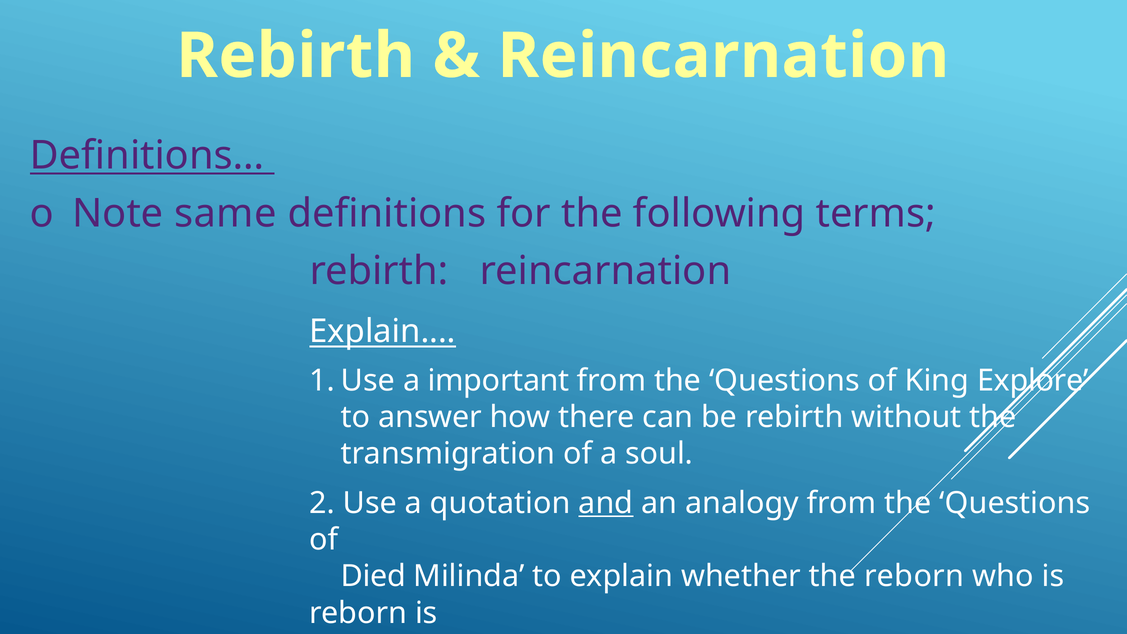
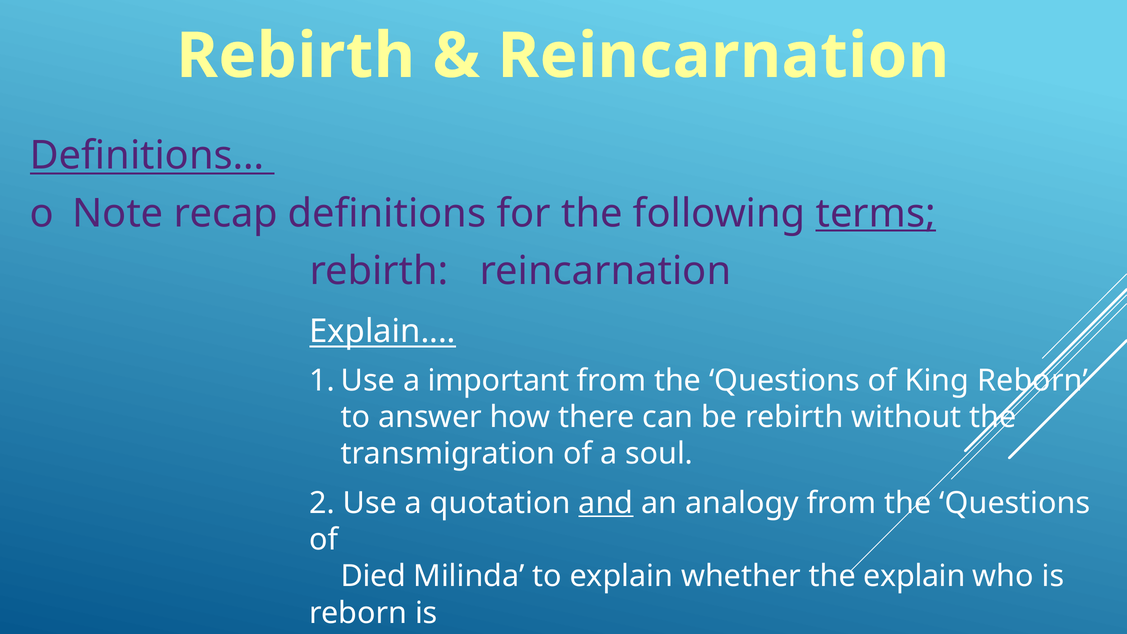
Note same: same -> recap (226, 213)
terms underline: none -> present (876, 213)
King Explore: Explore -> Reborn (1033, 381)
the reborn: reborn -> explain (914, 576)
